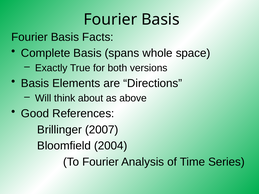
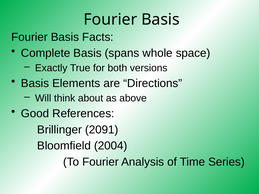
2007: 2007 -> 2091 (102, 130)
